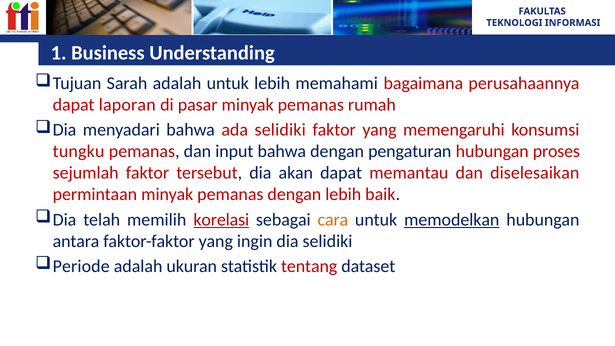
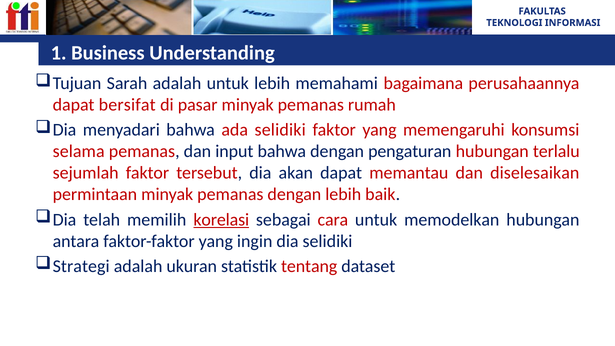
laporan: laporan -> bersifat (127, 105)
tungku: tungku -> selama (79, 152)
proses: proses -> terlalu (556, 152)
cara colour: orange -> red (333, 220)
memodelkan underline: present -> none (452, 220)
Periode: Periode -> Strategi (81, 266)
